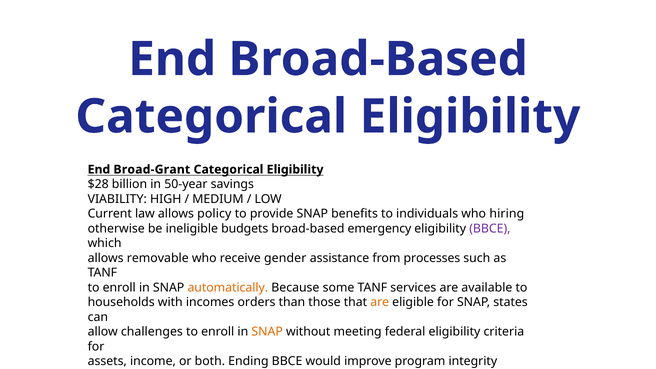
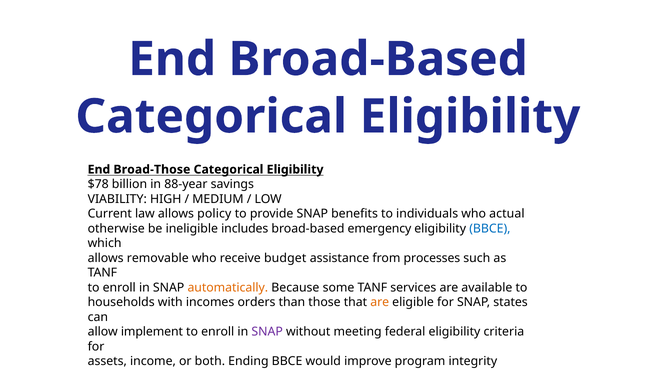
Broad-Grant: Broad-Grant -> Broad-Those (152, 169)
$28: $28 -> $78 (98, 184)
50-year: 50-year -> 88-year (186, 184)
hiring: hiring -> actual (507, 214)
budgets: budgets -> includes (245, 229)
BBCE colour: purple -> blue (490, 229)
gender: gender -> budget (285, 258)
challenges: challenges -> implement (152, 332)
SNAP colour: orange -> purple (267, 332)
